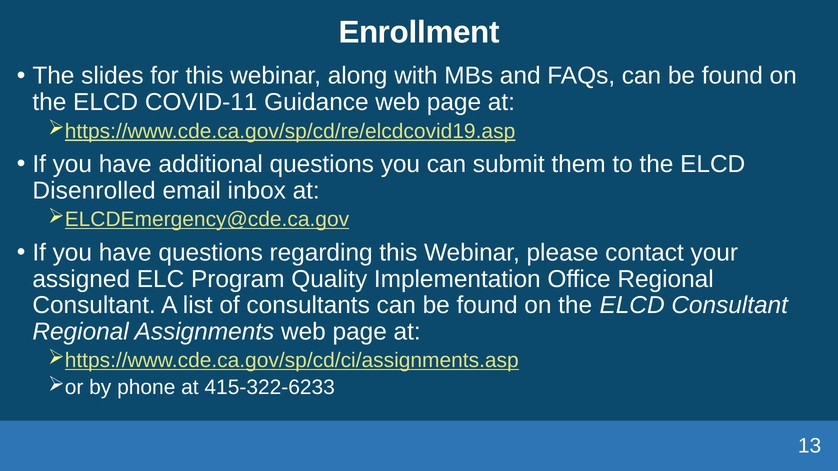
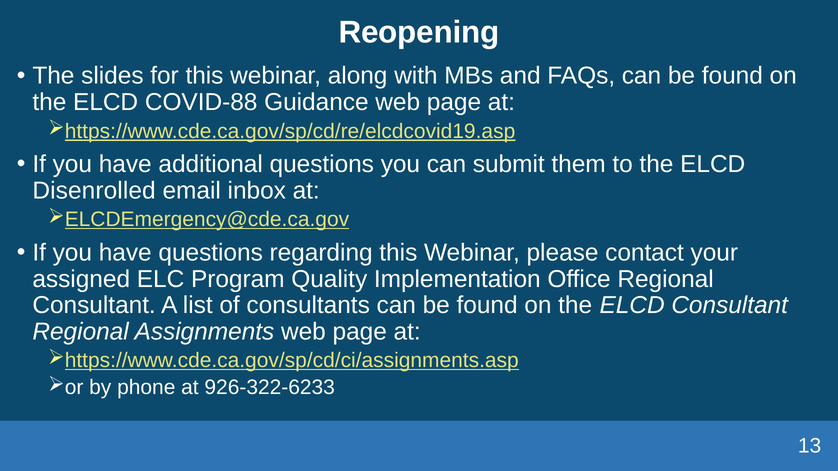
Enrollment: Enrollment -> Reopening (419, 33)
COVID-11: COVID-11 -> COVID-88 (201, 102)
415-322-6233: 415-322-6233 -> 926-322-6233 (270, 388)
